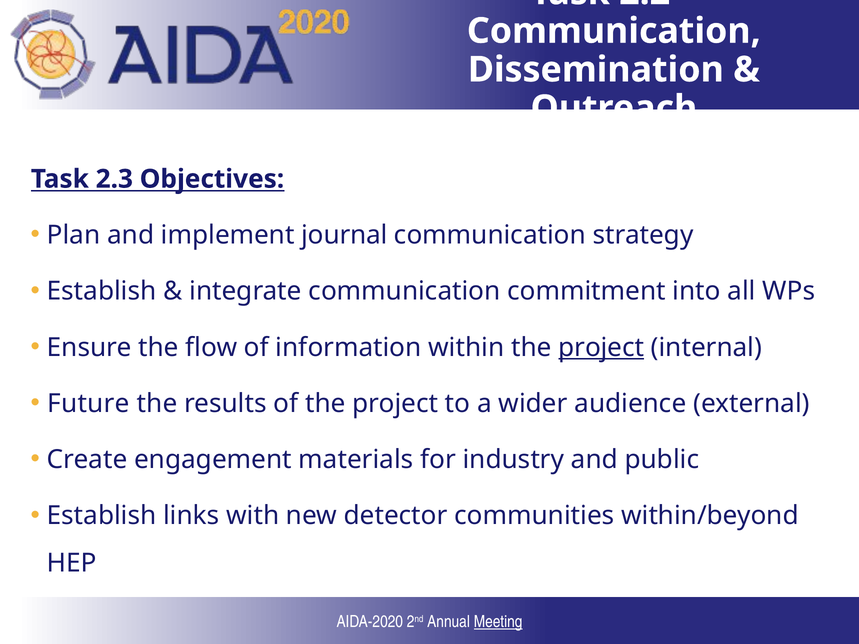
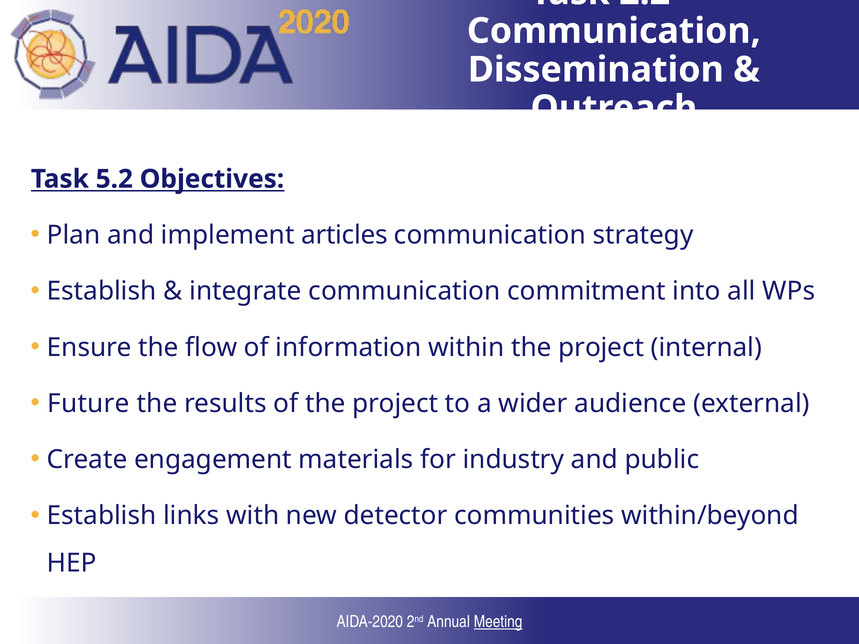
2.3: 2.3 -> 5.2 (114, 179)
journal: journal -> articles (344, 235)
project underline: present -> none (601, 348)
